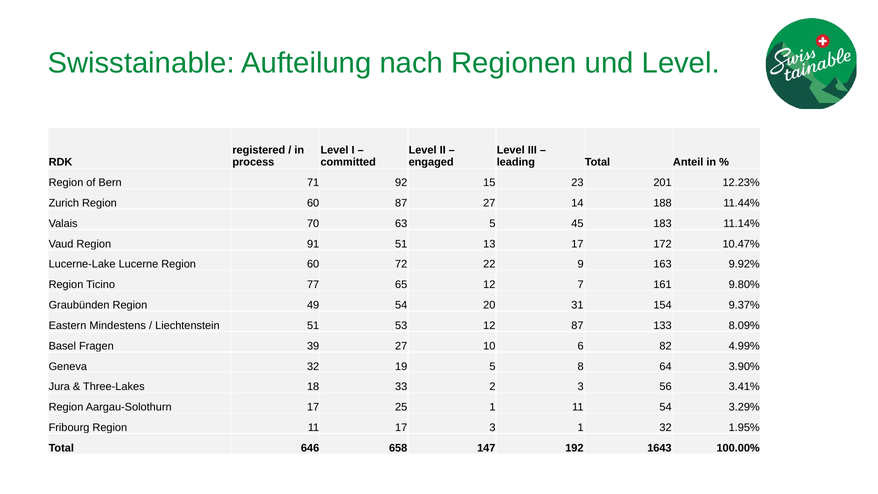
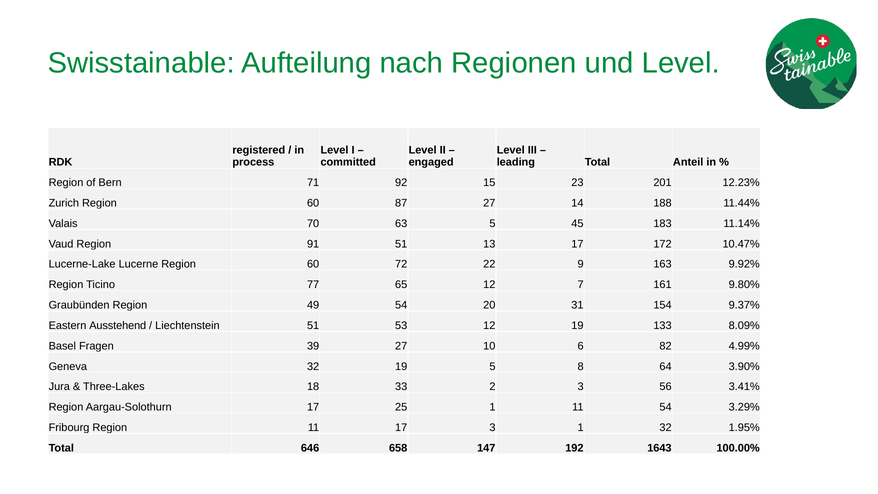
Mindestens: Mindestens -> Ausstehend (118, 326)
12 87: 87 -> 19 (577, 326)
